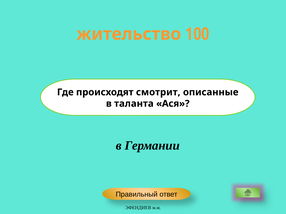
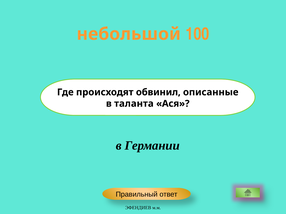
жительство: жительство -> небольшой (129, 34)
смотрит: смотрит -> обвинил (158, 92)
